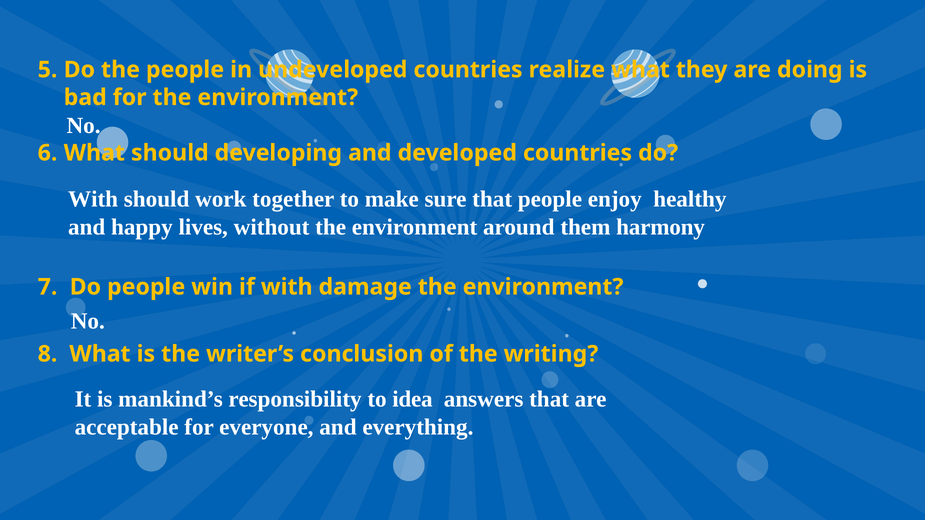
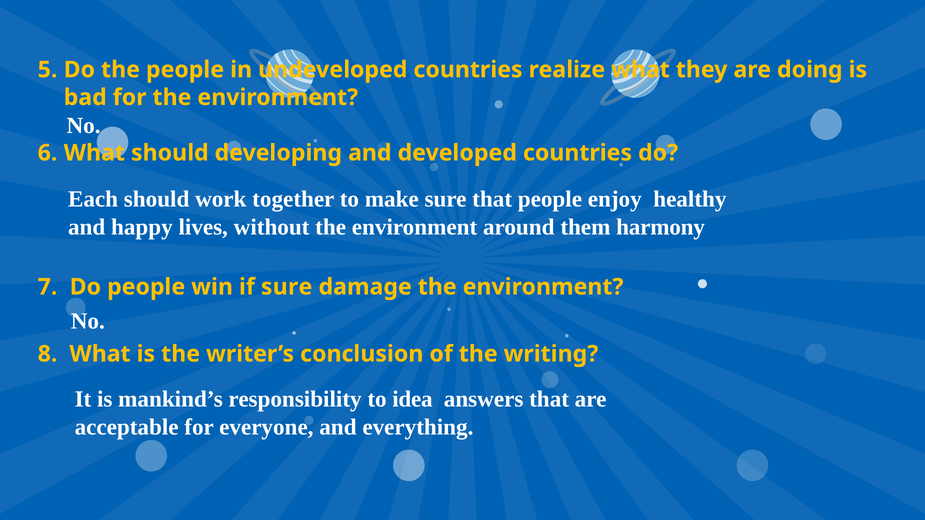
With: With -> Each (93, 199)
if with: with -> sure (287, 287)
